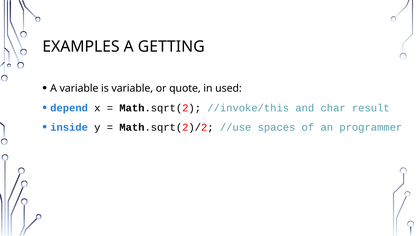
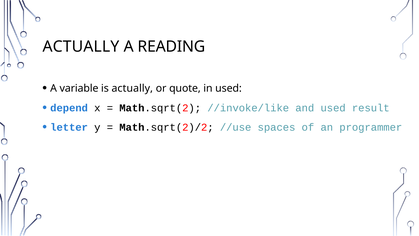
EXAMPLES: EXAMPLES -> ACTUALLY (81, 47)
GETTING: GETTING -> READING (171, 47)
is variable: variable -> actually (132, 88)
//invoke/this: //invoke/this -> //invoke/like (248, 108)
and char: char -> used (333, 108)
inside: inside -> letter (69, 127)
